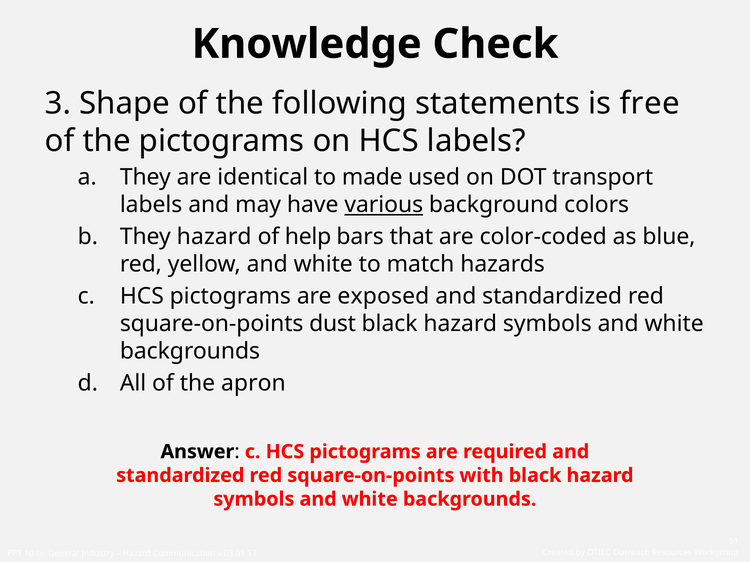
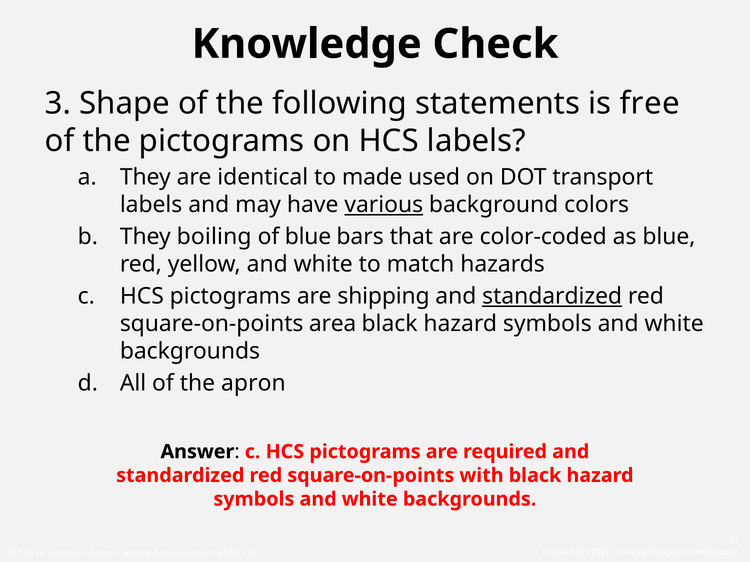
They hazard: hazard -> boiling (214, 237)
of help: help -> blue (308, 237)
exposed: exposed -> shipping (384, 297)
standardized underline: none -> present (552, 297)
dust: dust -> area (333, 324)
